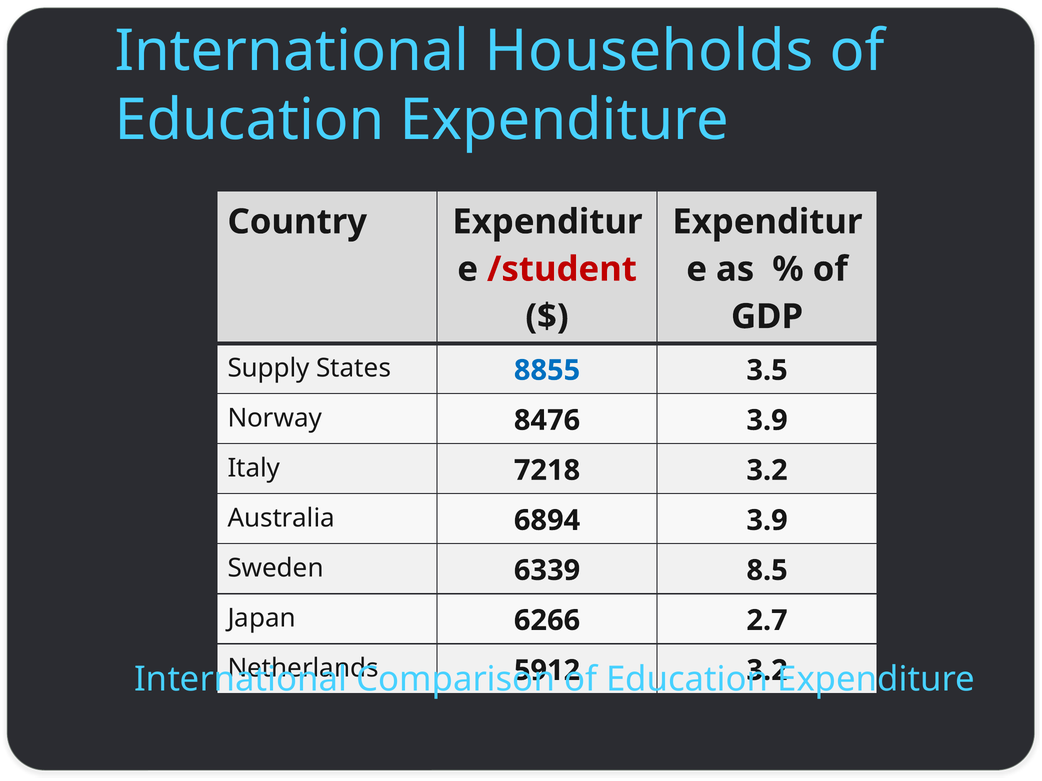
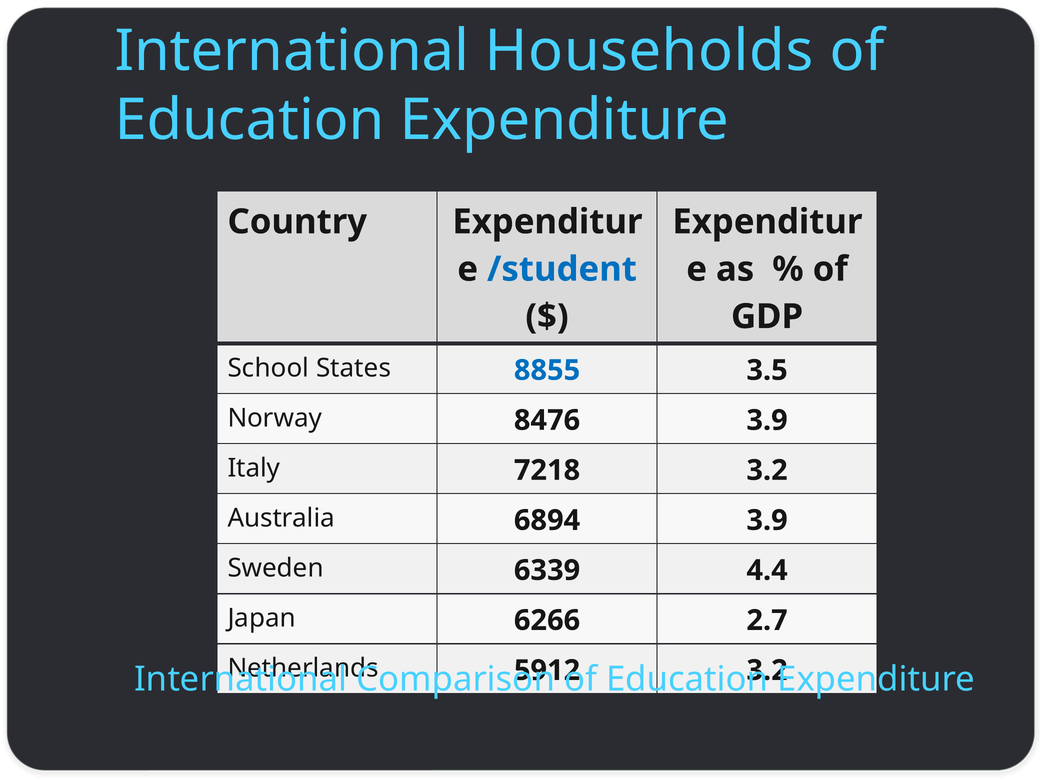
/student colour: red -> blue (562, 269)
Supply: Supply -> School (268, 368)
8.5: 8.5 -> 4.4 (767, 571)
